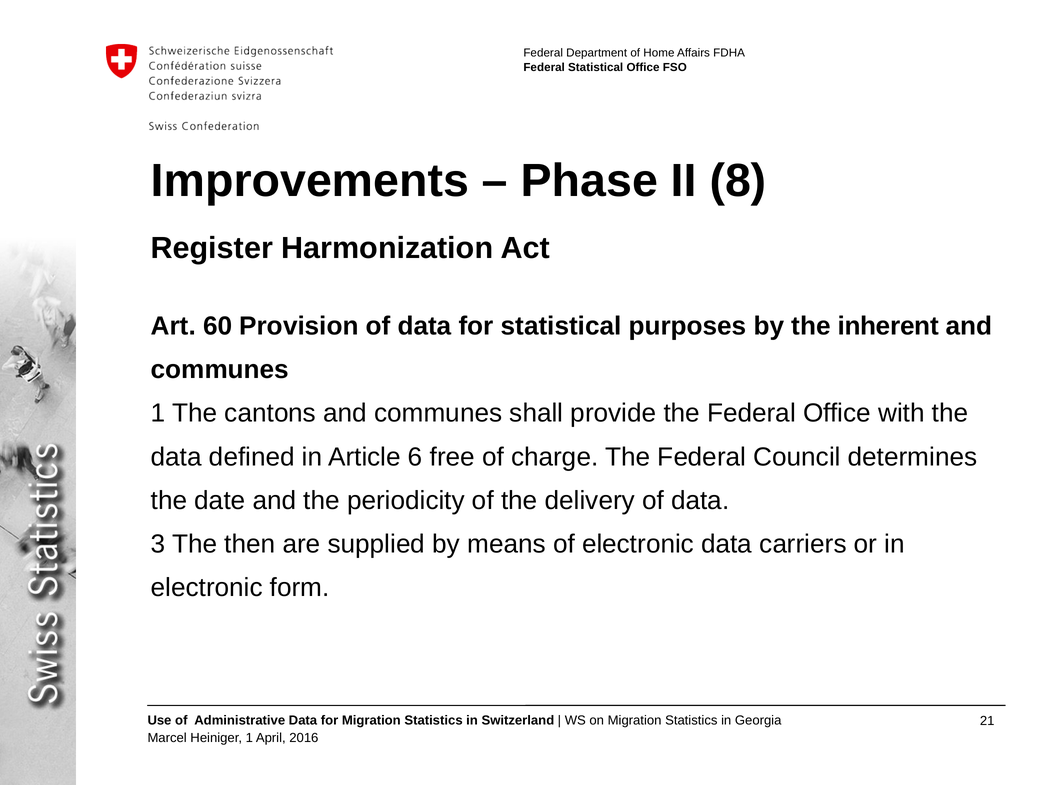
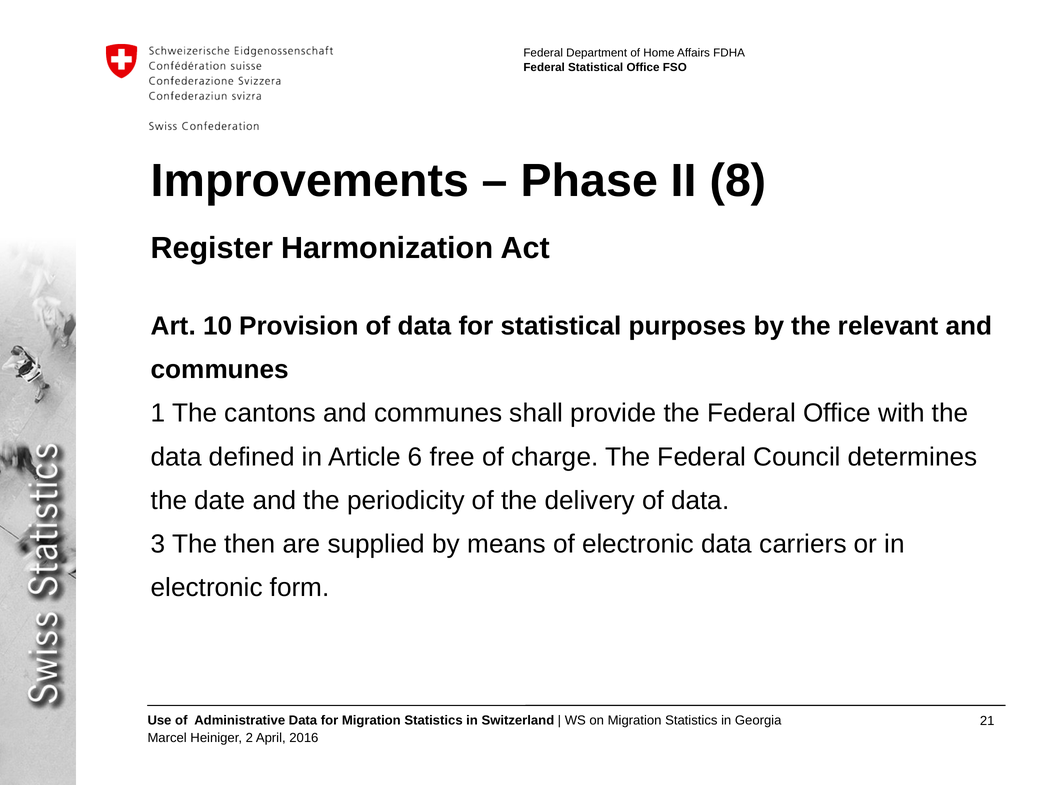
60: 60 -> 10 (218, 326)
inherent: inherent -> relevant (888, 326)
1: 1 -> 2 (249, 738)
